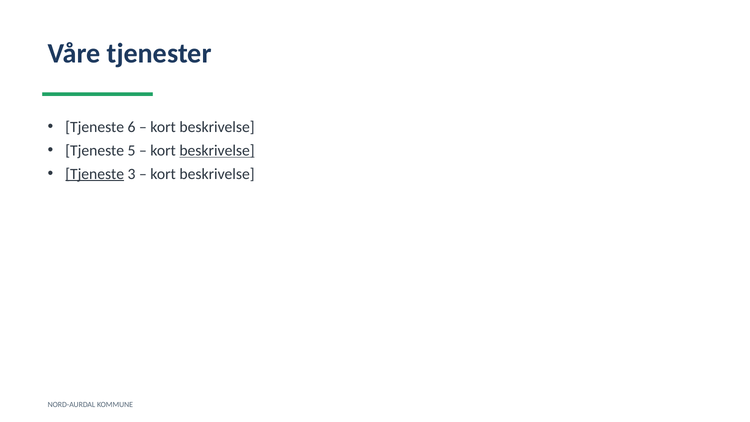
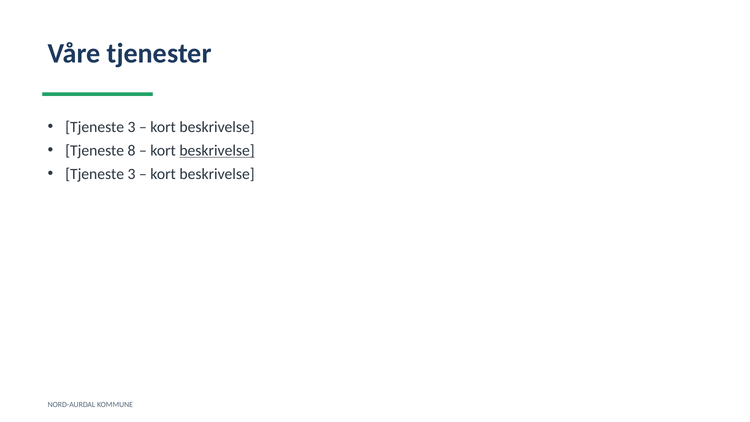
6: 6 -> 3 (131, 127)
5: 5 -> 8 (131, 150)
Tjeneste underline: present -> none (95, 174)
